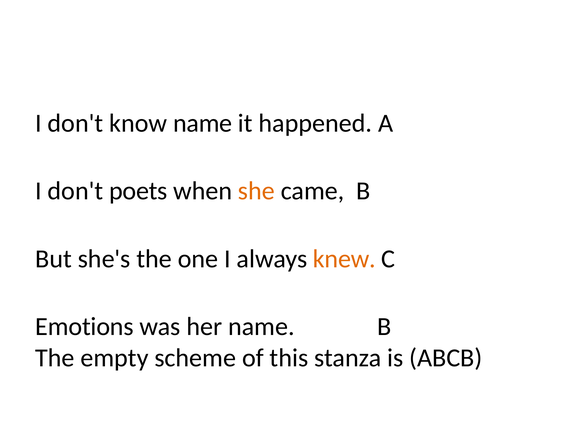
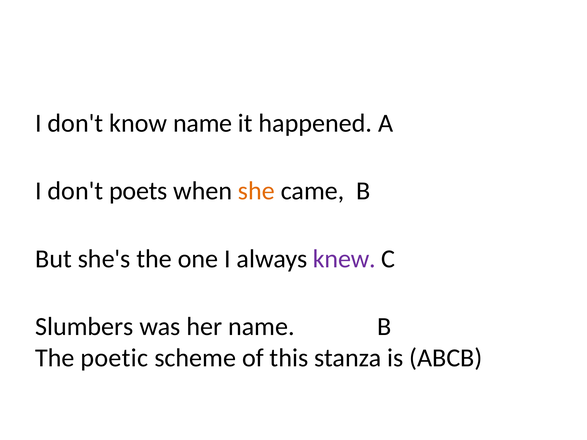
knew colour: orange -> purple (344, 259)
Emotions: Emotions -> Slumbers (84, 327)
empty: empty -> poetic (114, 358)
